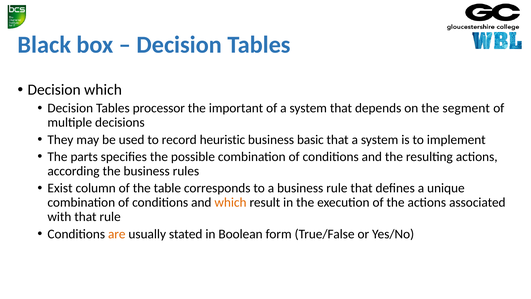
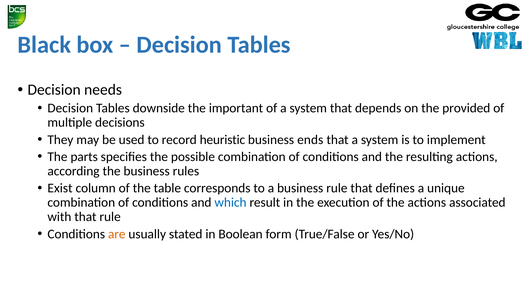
Decision which: which -> needs (103, 90)
processor: processor -> downside (159, 108)
segment: segment -> provided (466, 108)
basic: basic -> ends (310, 140)
which colour: orange -> blue (231, 202)
